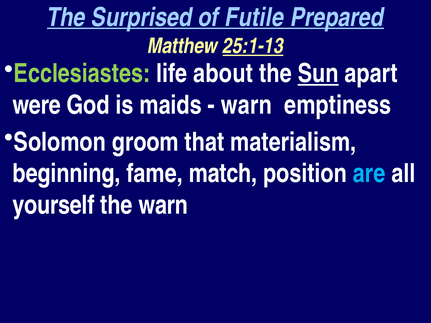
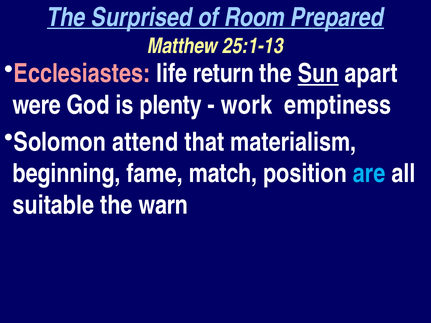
Futile: Futile -> Room (255, 18)
25:1-13 underline: present -> none (253, 46)
Ecclesiastes colour: light green -> pink (82, 74)
about: about -> return (223, 74)
maids: maids -> plenty (171, 105)
warn: warn -> work (246, 105)
groom: groom -> attend (145, 142)
yourself: yourself -> suitable (53, 205)
